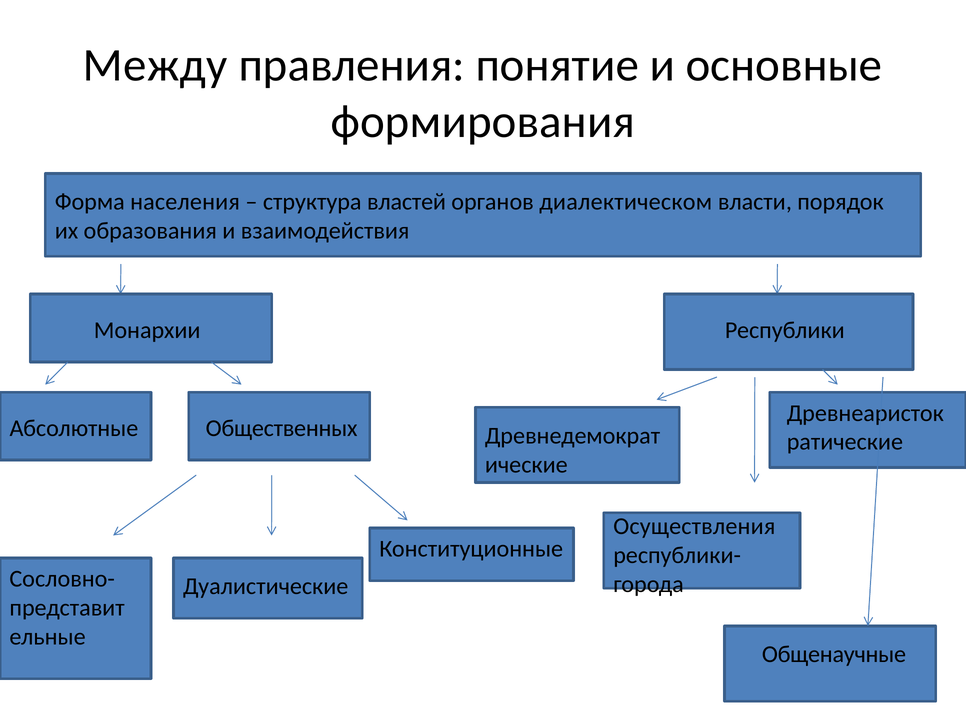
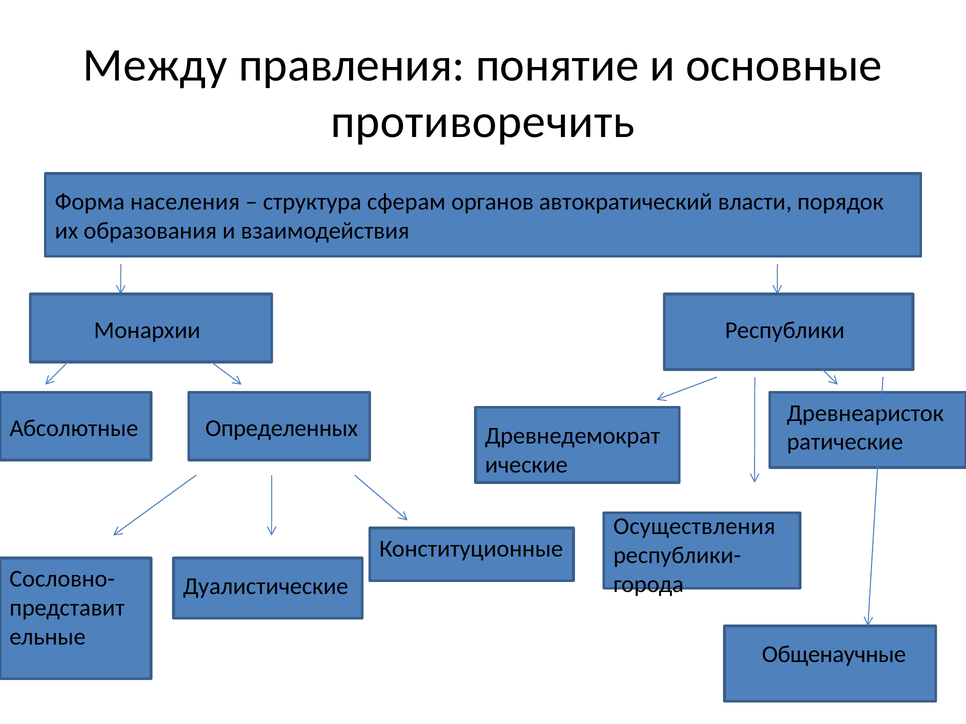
формирования: формирования -> противоречить (483, 122)
властей: властей -> сферам (406, 202)
диалектическом: диалектическом -> автократический (626, 202)
Общественных: Общественных -> Определенных (282, 428)
